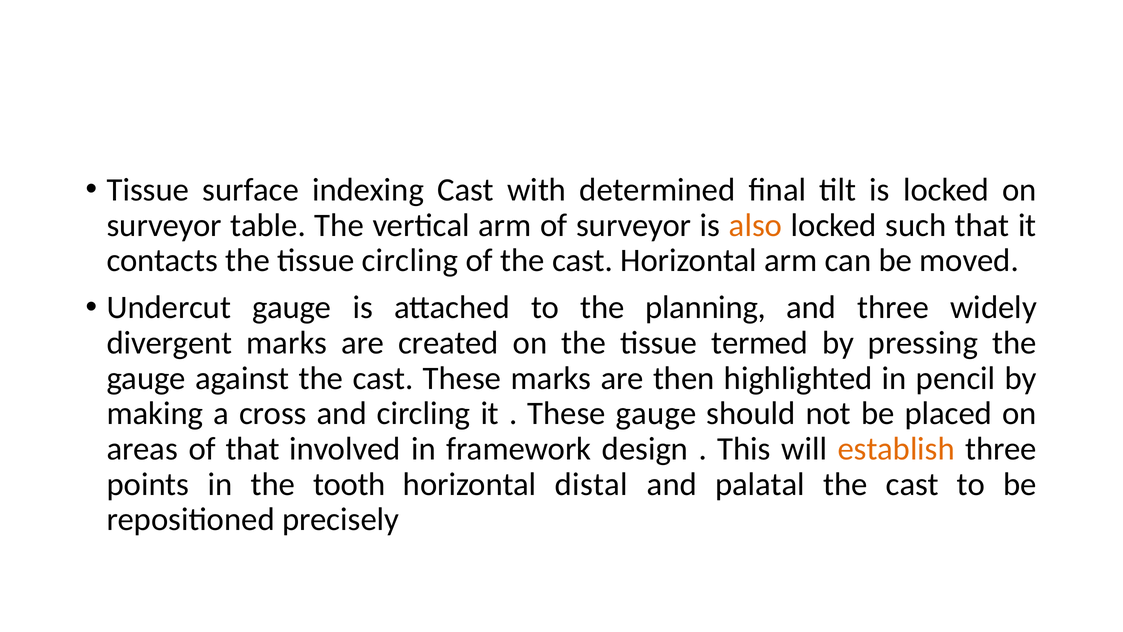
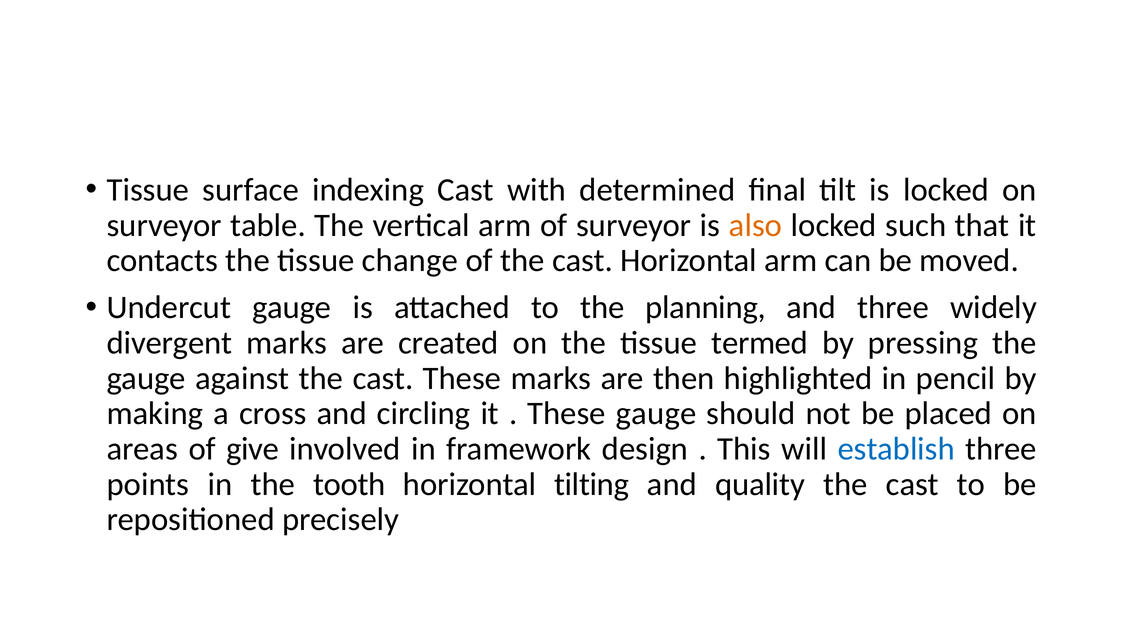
tissue circling: circling -> change (410, 260)
of that: that -> give (253, 449)
establish colour: orange -> blue (896, 449)
distal: distal -> tilting (592, 484)
palatal: palatal -> quality (760, 484)
